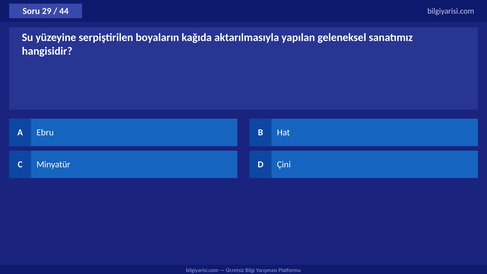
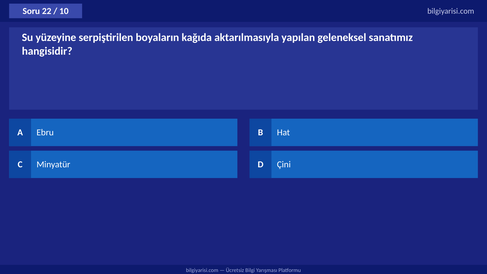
29: 29 -> 22 (47, 11)
44: 44 -> 10 (64, 11)
